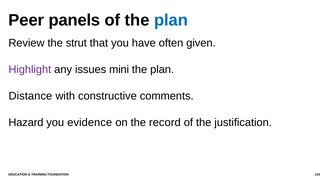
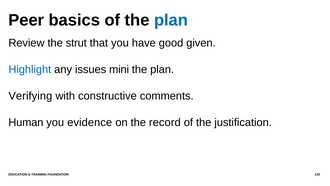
panels: panels -> basics (74, 20)
often: often -> good (171, 43)
Highlight colour: purple -> blue (30, 69)
Distance: Distance -> Verifying (30, 96)
Hazard: Hazard -> Human (26, 122)
